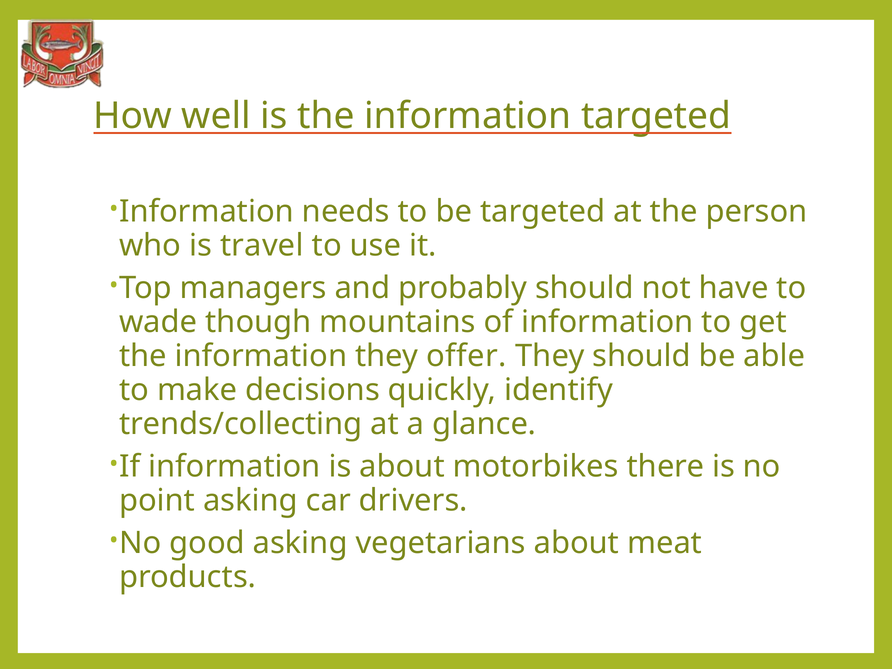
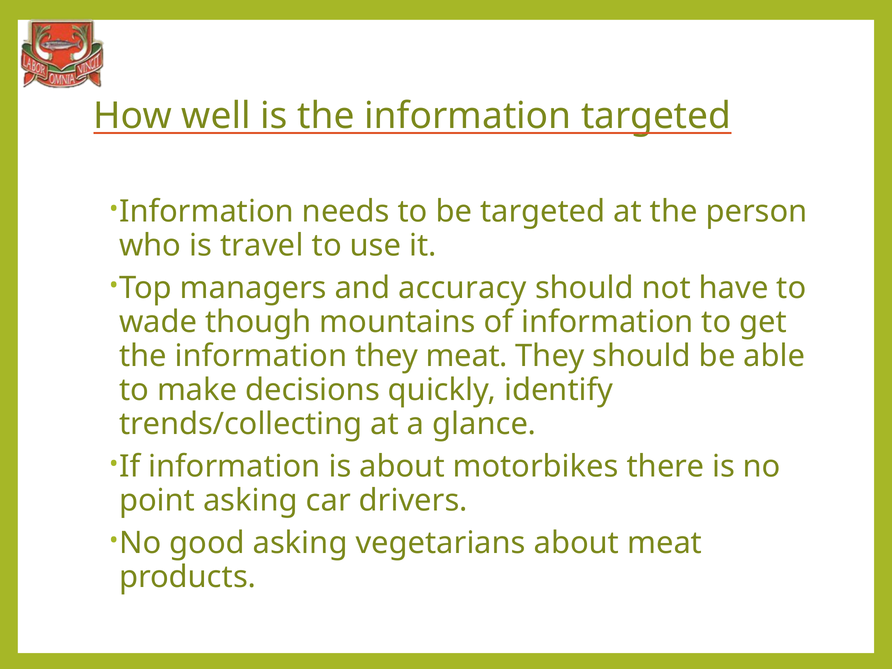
probably: probably -> accuracy (462, 288)
they offer: offer -> meat (467, 356)
